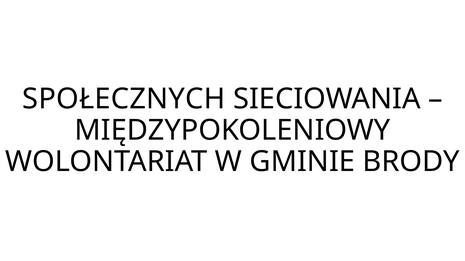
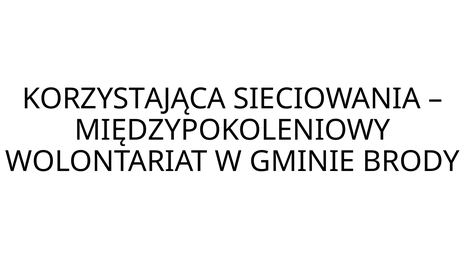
SPOŁECZNYCH: SPOŁECZNYCH -> KORZYSTAJĄCA (124, 99)
